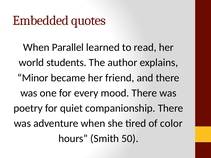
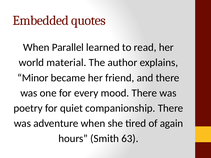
students: students -> material (66, 63)
color: color -> again (172, 124)
50: 50 -> 63 (130, 139)
